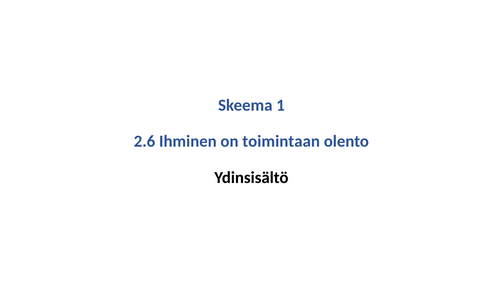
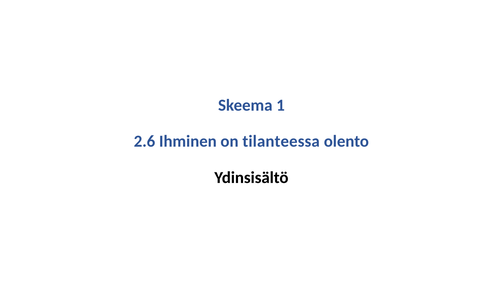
toimintaan: toimintaan -> tilanteessa (281, 141)
